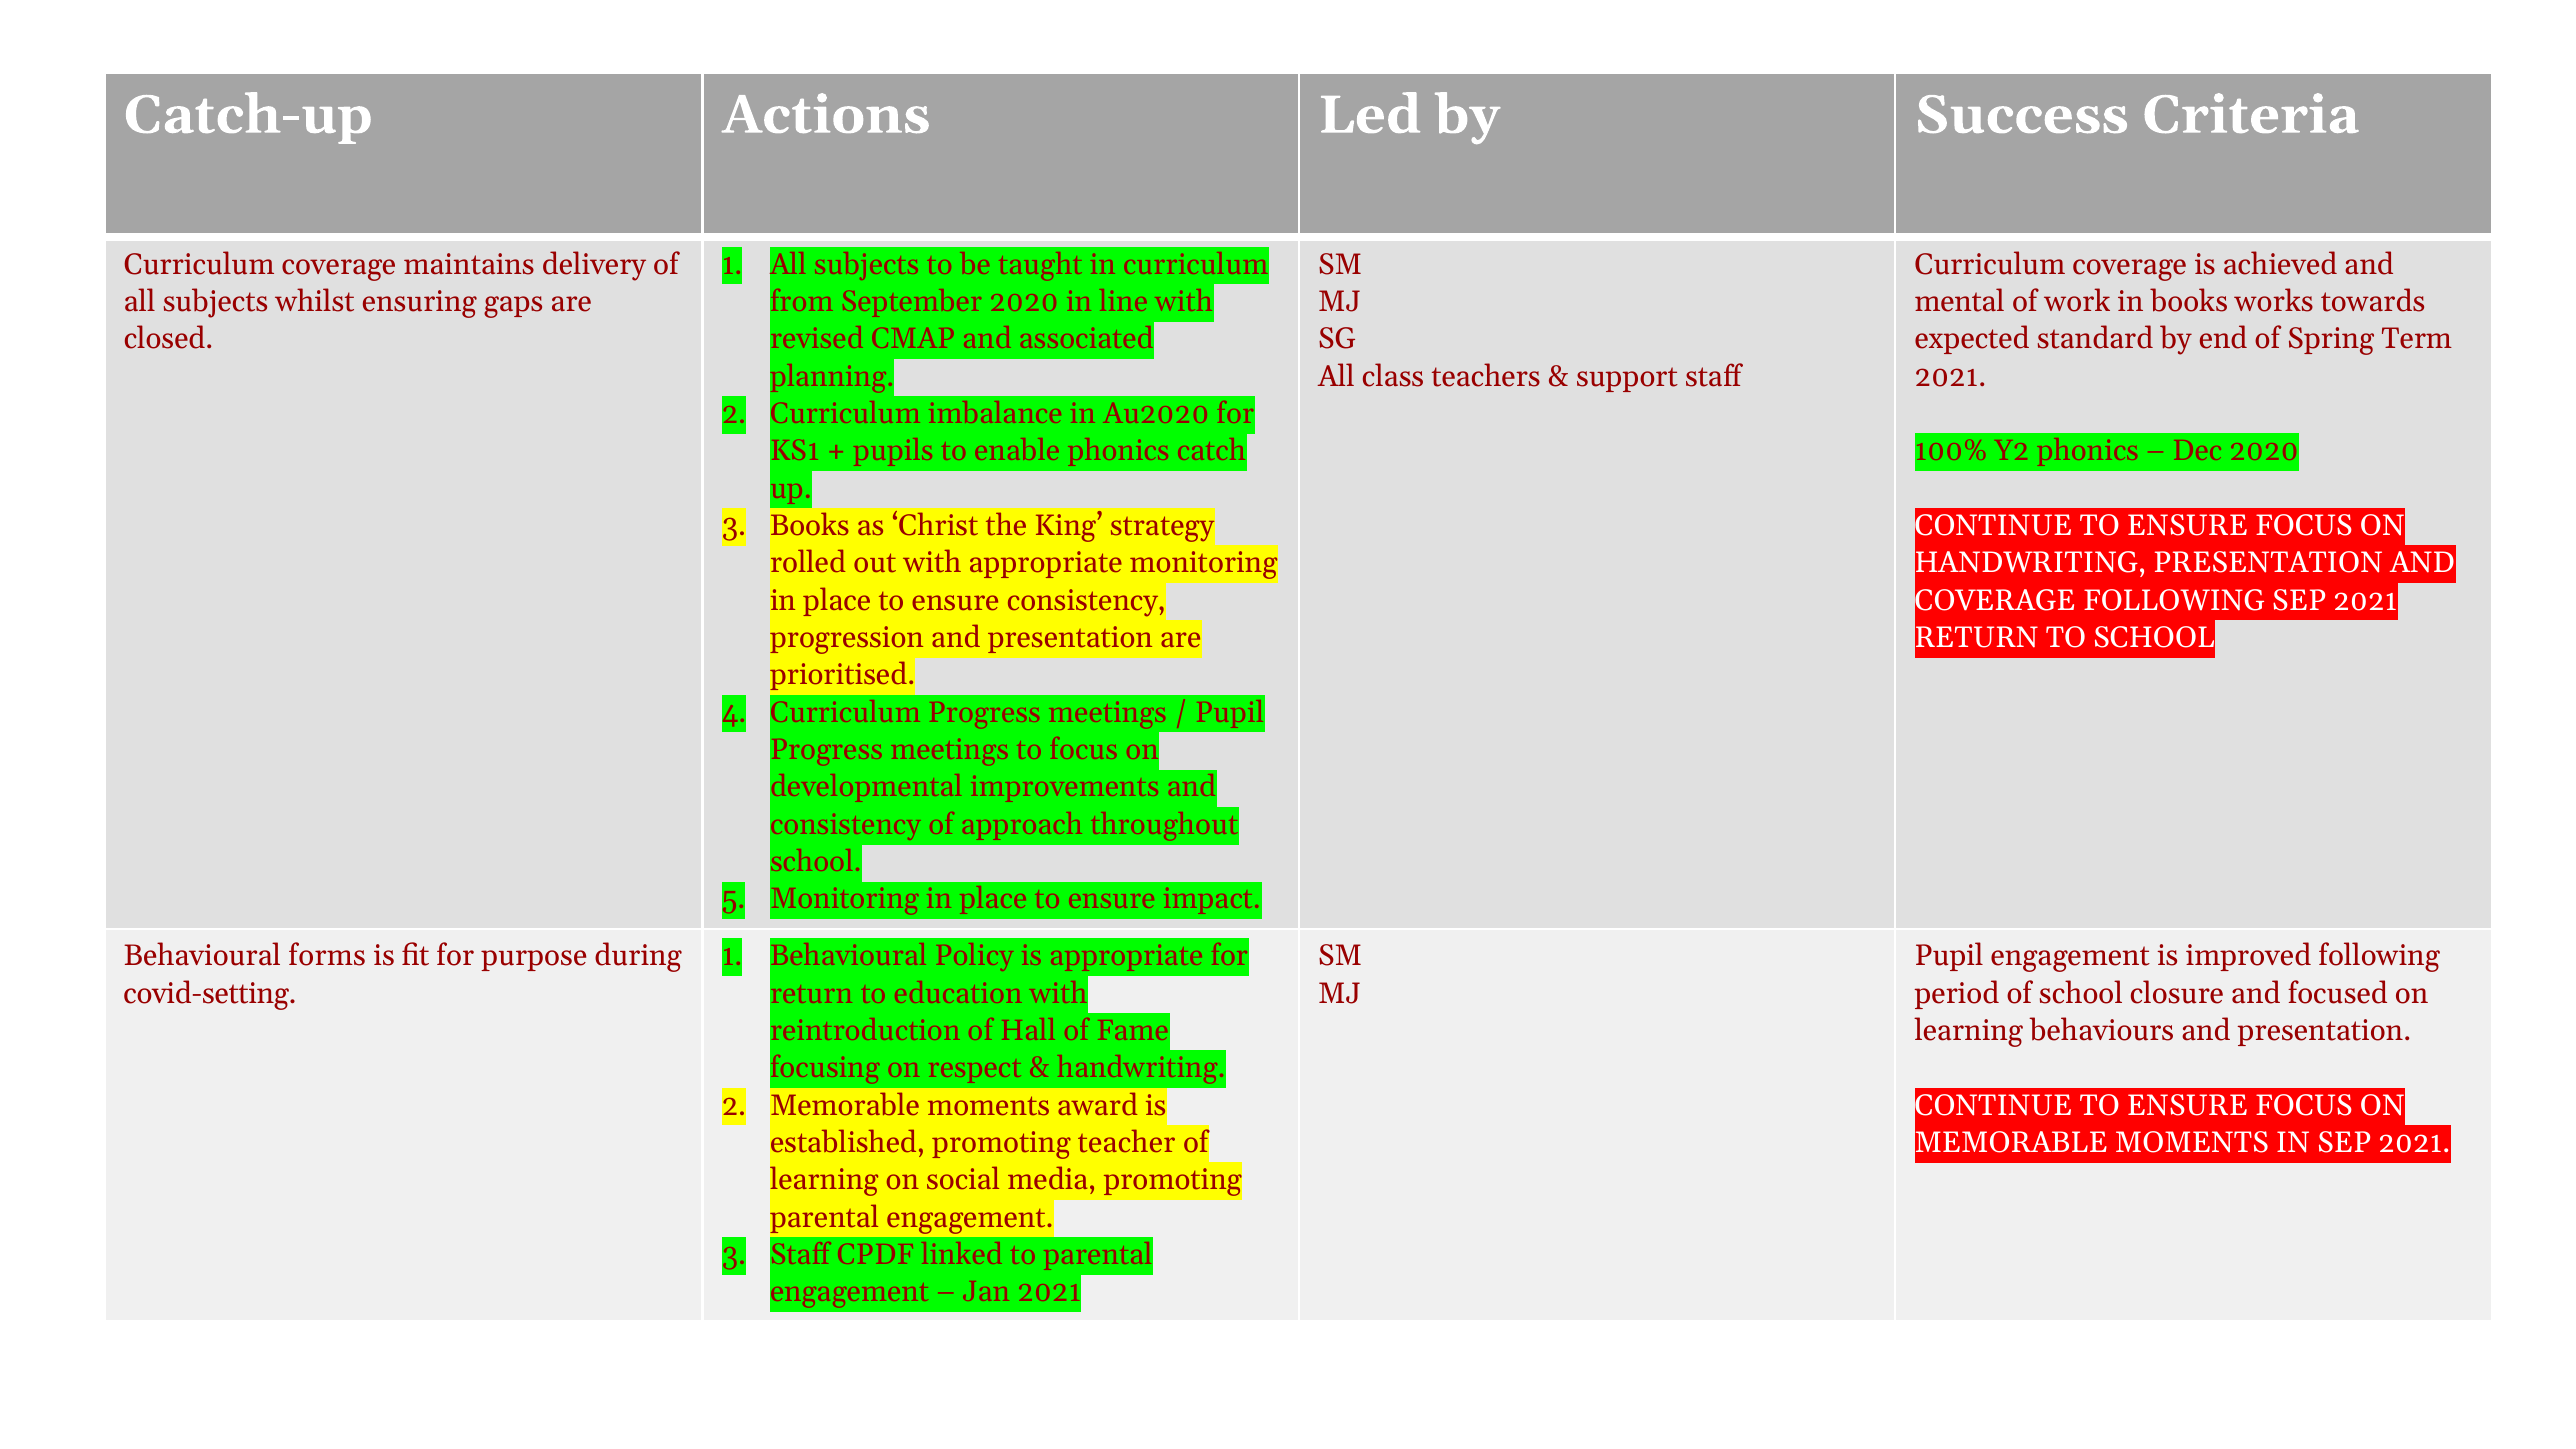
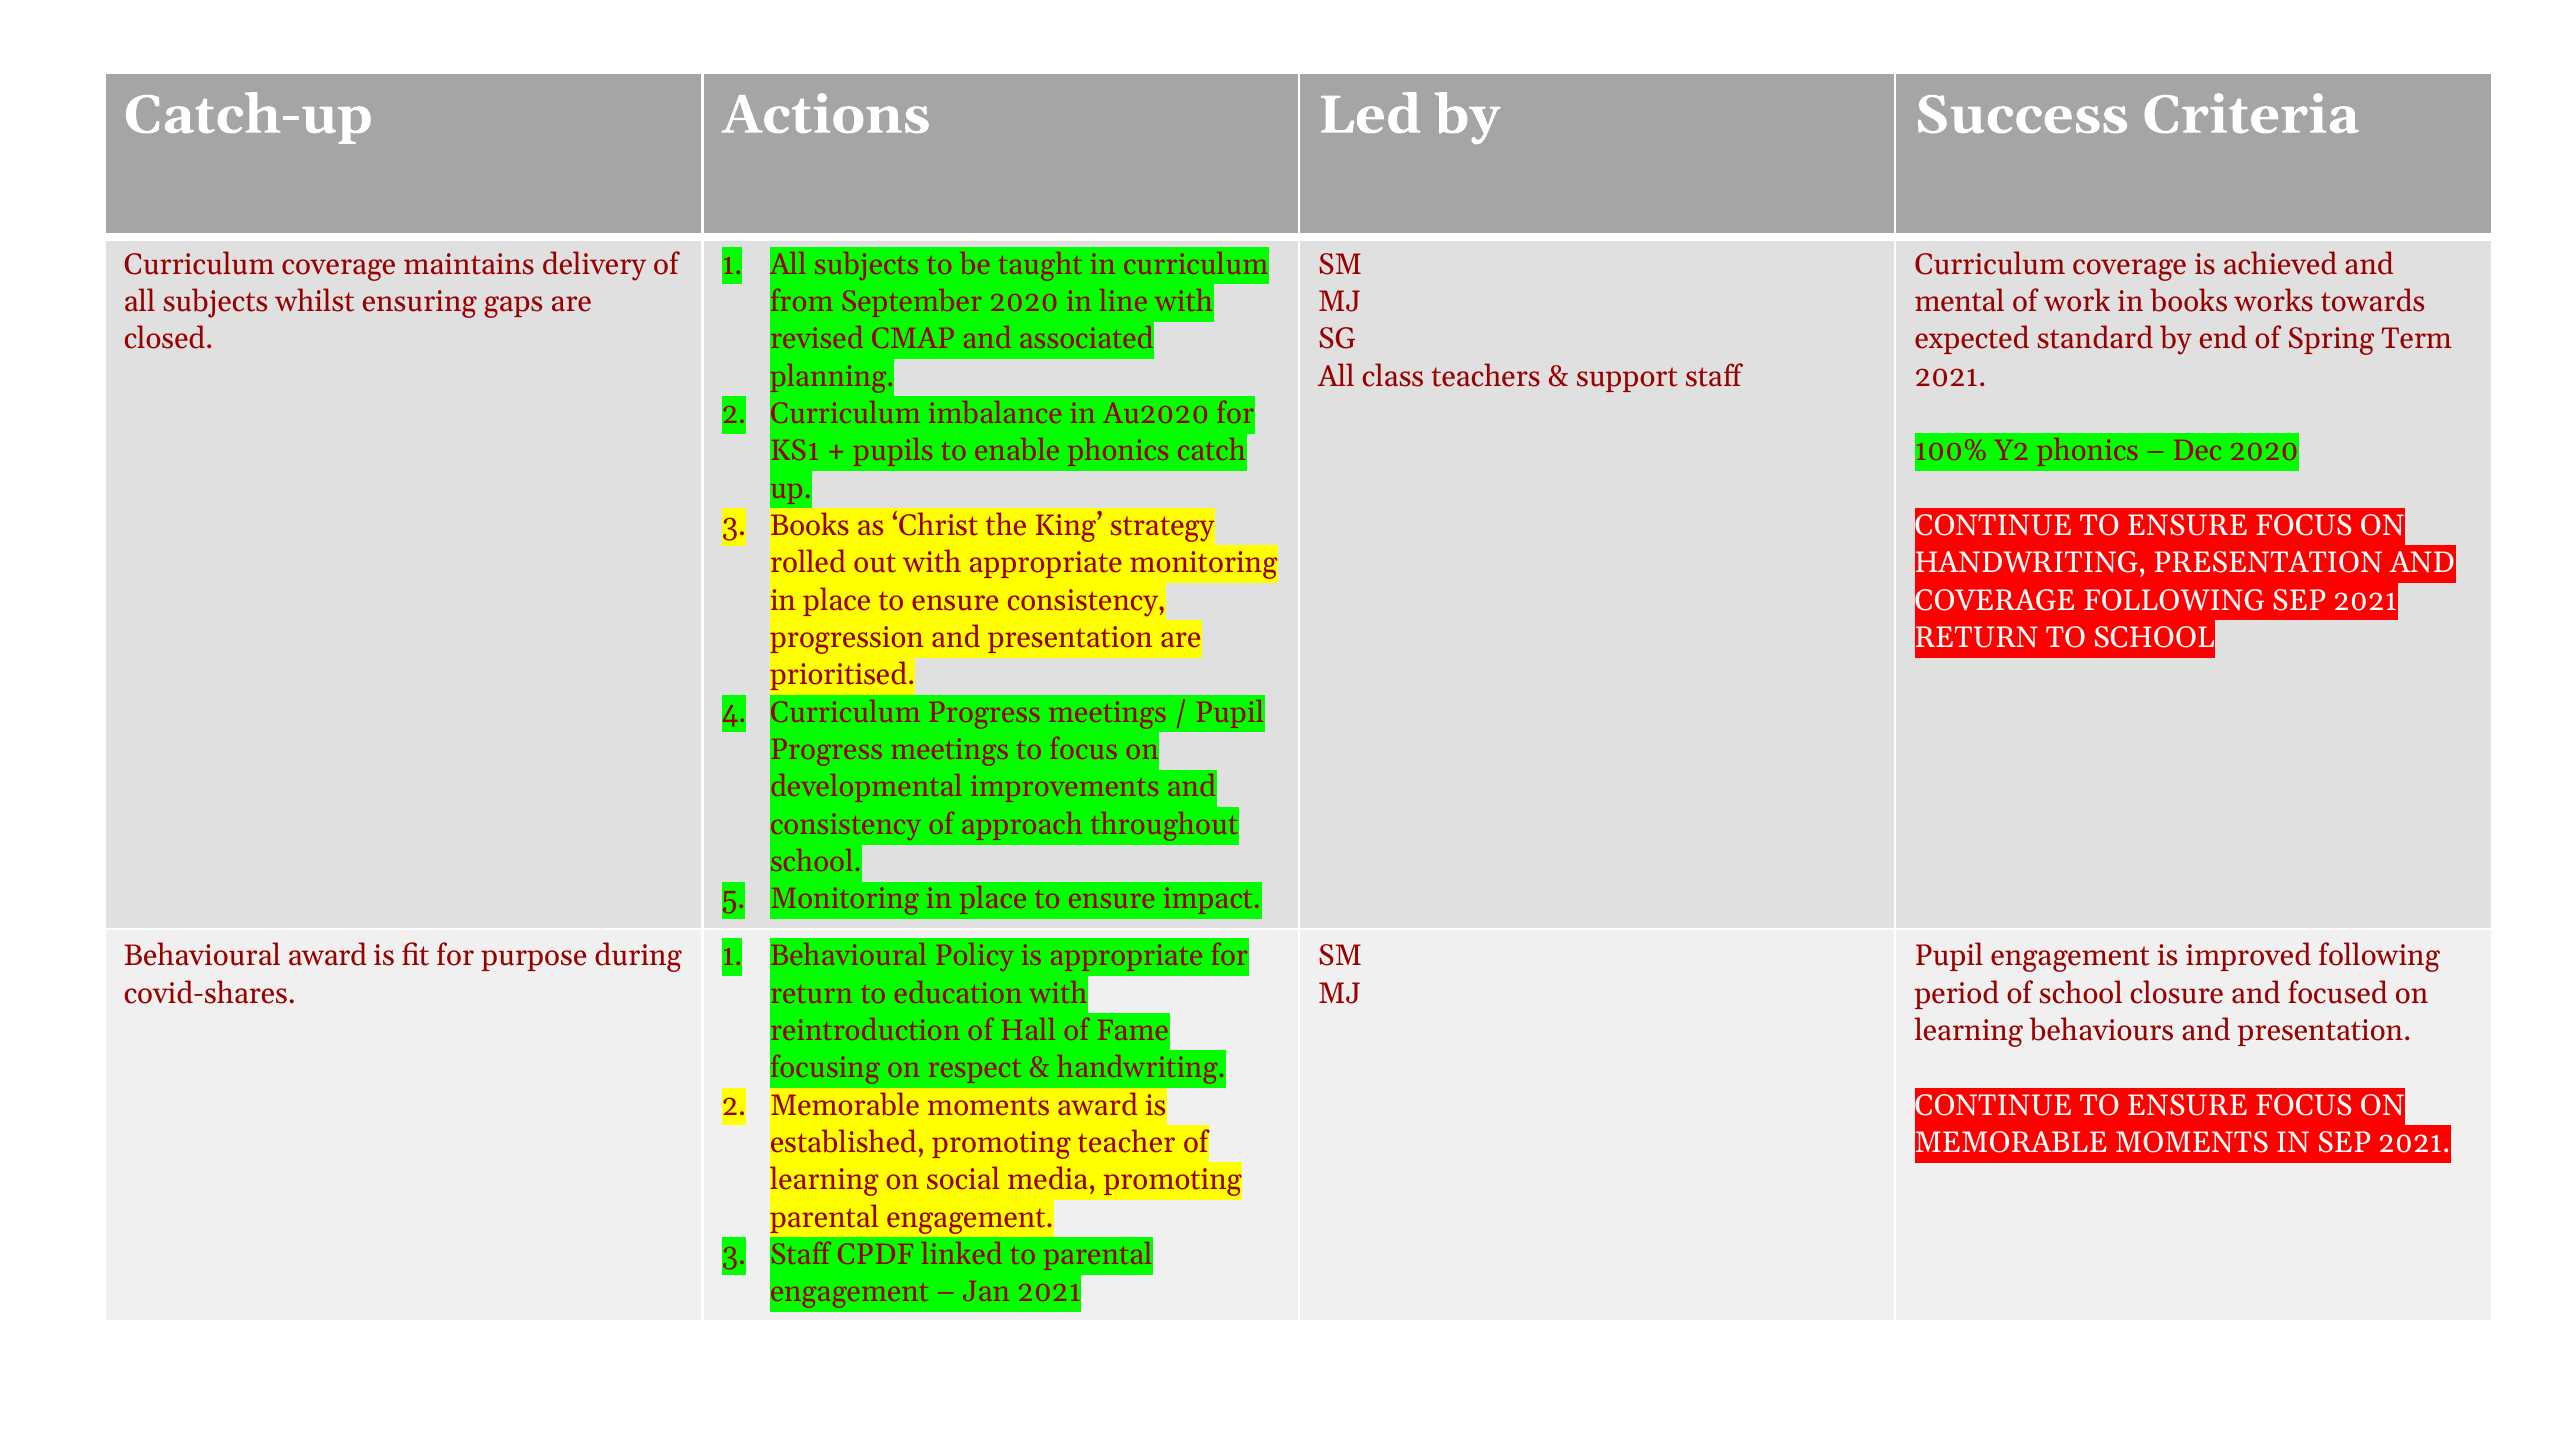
Behavioural forms: forms -> award (328, 956)
covid-setting: covid-setting -> covid-shares (210, 993)
